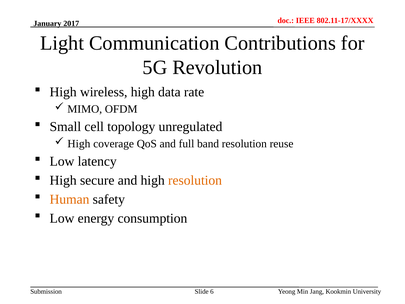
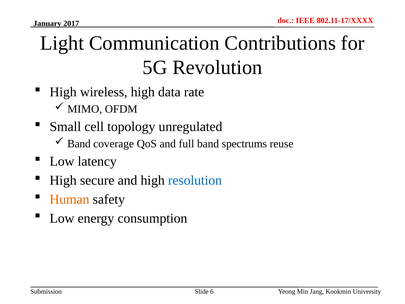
High: High -> Band (79, 144)
band resolution: resolution -> spectrums (244, 144)
resolution colour: orange -> blue (195, 180)
